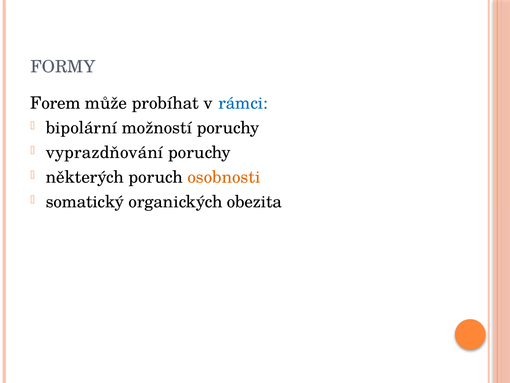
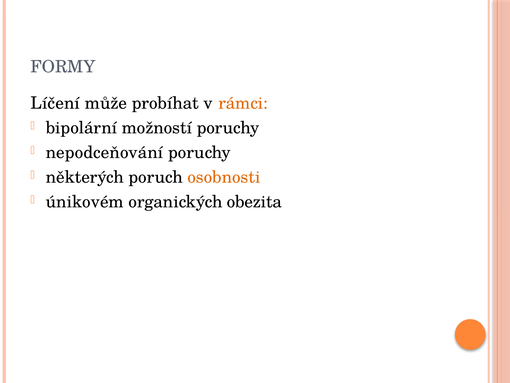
Forem: Forem -> Líčení (55, 103)
rámci colour: blue -> orange (243, 103)
vyprazdňování: vyprazdňování -> nepodceňování (105, 152)
somatický: somatický -> únikovém (85, 202)
